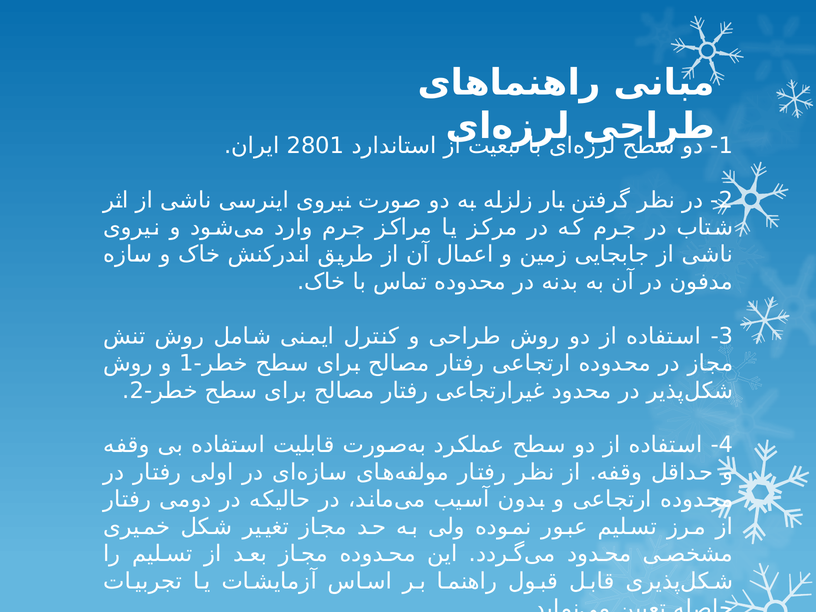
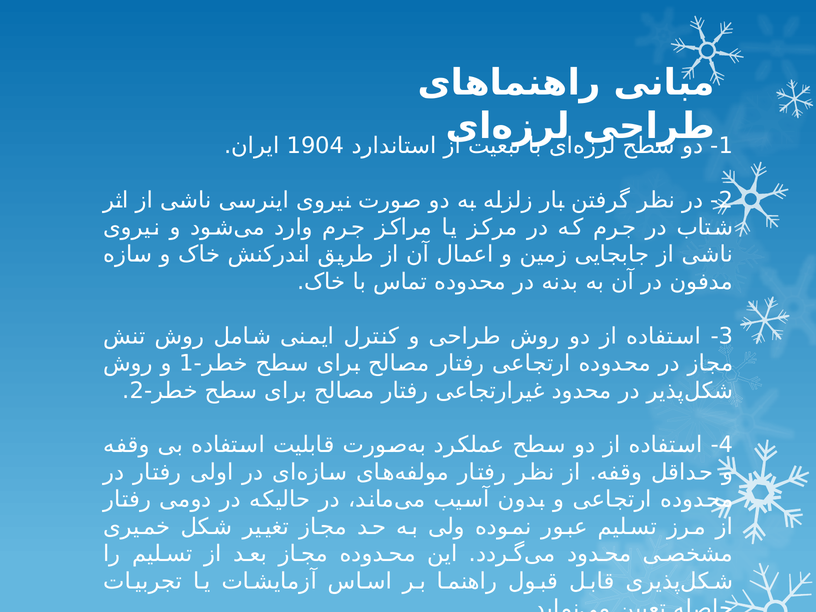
2801: 2801 -> 1904 (316, 146)
